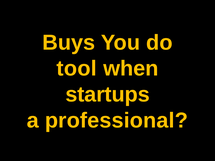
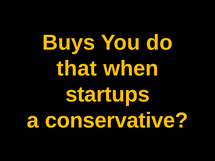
tool: tool -> that (77, 69)
professional: professional -> conservative (117, 121)
